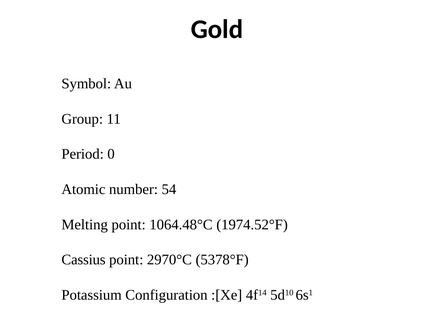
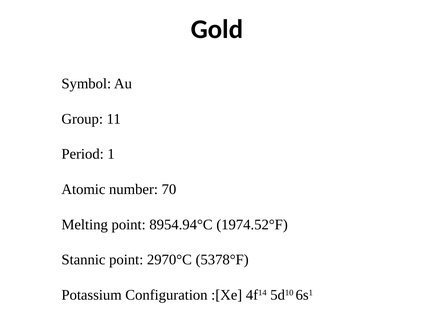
0: 0 -> 1 (111, 154)
54: 54 -> 70 (169, 189)
1064.48°C: 1064.48°C -> 8954.94°C (181, 224)
Cassius: Cassius -> Stannic (83, 260)
